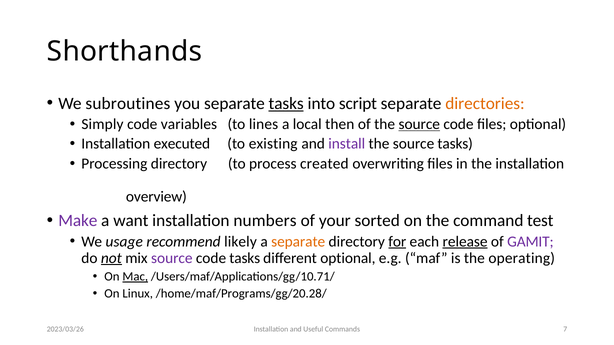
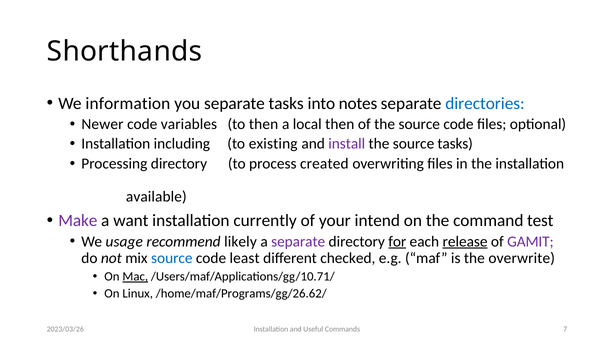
subroutines: subroutines -> information (128, 103)
tasks underline: present -> none (286, 103)
script: script -> notes (358, 103)
directories colour: orange -> blue (485, 103)
Simply: Simply -> Newer (102, 124)
to lines: lines -> then (264, 124)
source underline: present -> none (419, 124)
executed: executed -> including (182, 144)
overview: overview -> available (156, 197)
numbers: numbers -> currently (265, 221)
sorted: sorted -> intend (377, 221)
separate colour: orange -> purple (298, 242)
not underline: present -> none (111, 258)
source colour: purple -> blue (172, 258)
code tasks: tasks -> least (245, 258)
different optional: optional -> checked (348, 258)
operating: operating -> overwrite (522, 258)
/home/maf/Programs/gg/20.28/: /home/maf/Programs/gg/20.28/ -> /home/maf/Programs/gg/26.62/ (241, 294)
